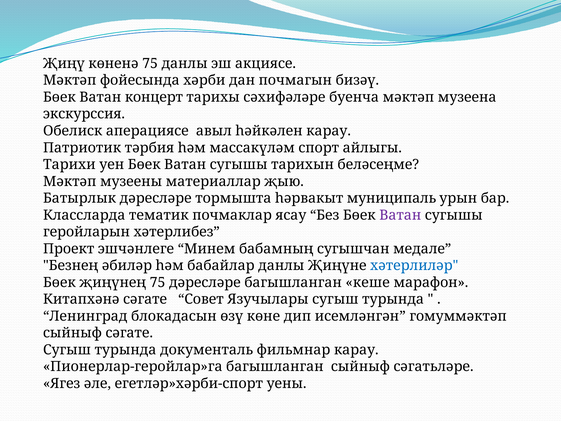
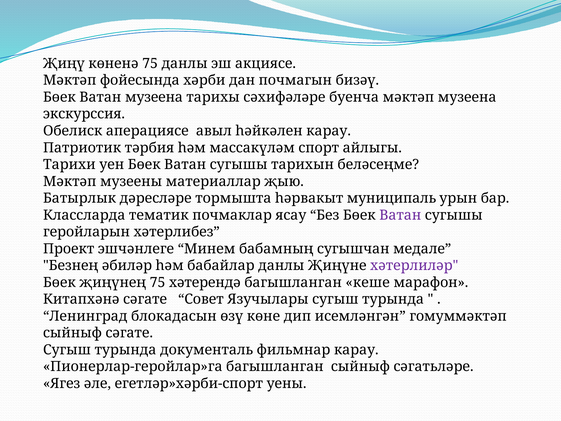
Ватан концерт: концерт -> музеена (154, 97)
хәтерлиләр colour: blue -> purple (414, 265)
75 дәресләре: дәресләре -> хәтерендә (205, 282)
